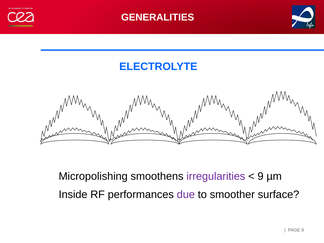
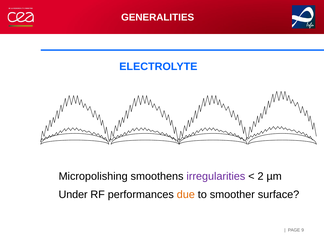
9: 9 -> 2 (261, 176)
Inside: Inside -> Under (73, 195)
due colour: purple -> orange (186, 195)
